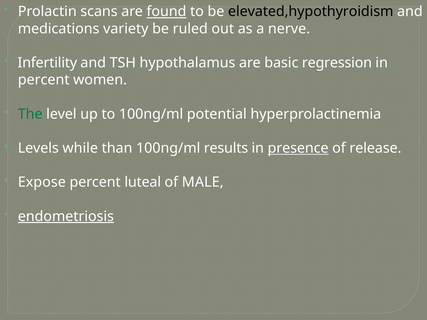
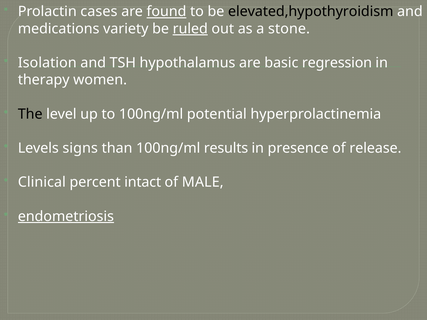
scans: scans -> cases (99, 12)
ruled underline: none -> present (190, 29)
nerve: nerve -> stone (289, 29)
Infertility: Infertility -> Isolation (47, 63)
percent: percent -> therapy (44, 80)
The colour: green -> black (30, 114)
while: while -> signs (80, 148)
presence underline: present -> none (298, 148)
Expose: Expose -> Clinical (42, 182)
luteal: luteal -> intact (143, 182)
